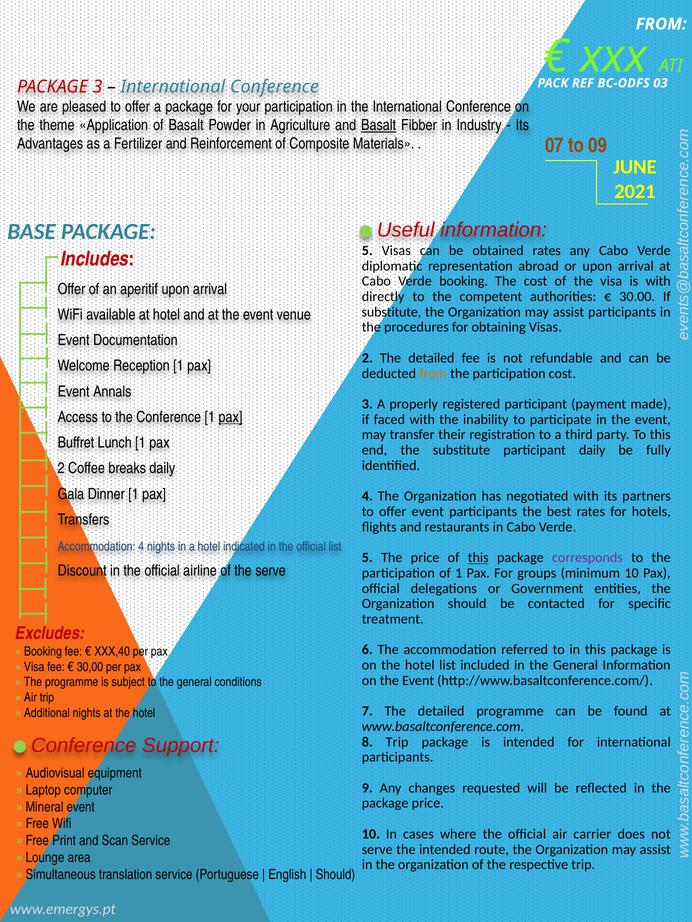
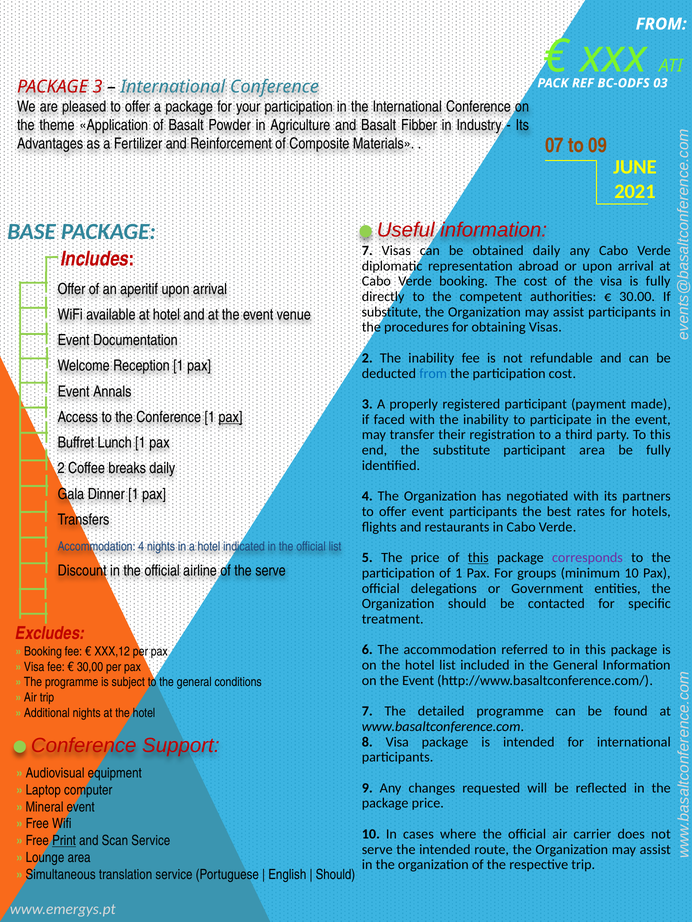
Basalt underline: present -> none (379, 125)
Includes 5: 5 -> 7 (367, 251)
obtained rates: rates -> daily (547, 251)
is with: with -> fully (658, 281)
2 The detailed: detailed -> inability (431, 358)
from colour: orange -> blue (433, 374)
participant daily: daily -> area (592, 451)
XXX,40: XXX,40 -> XXX,12 (112, 652)
8 Trip: Trip -> Visa (397, 742)
Print underline: none -> present (64, 841)
